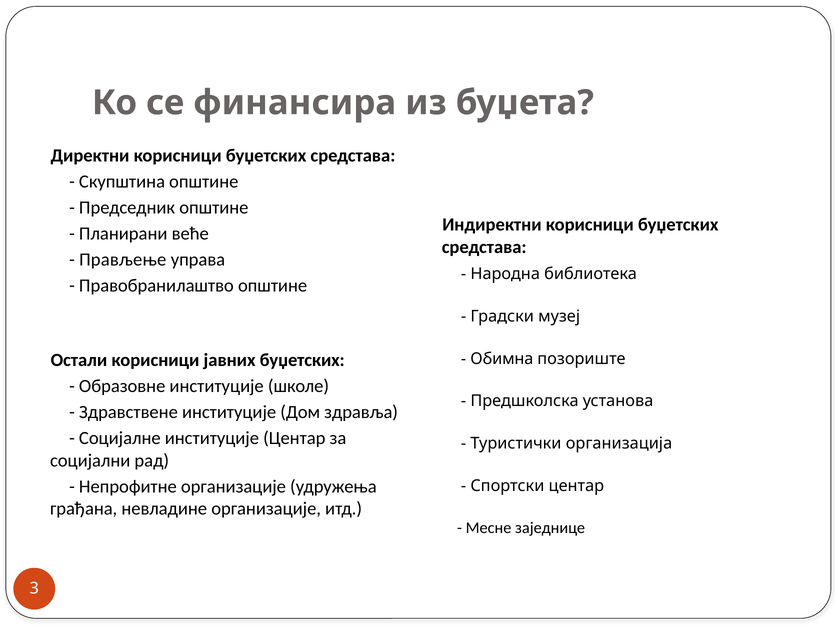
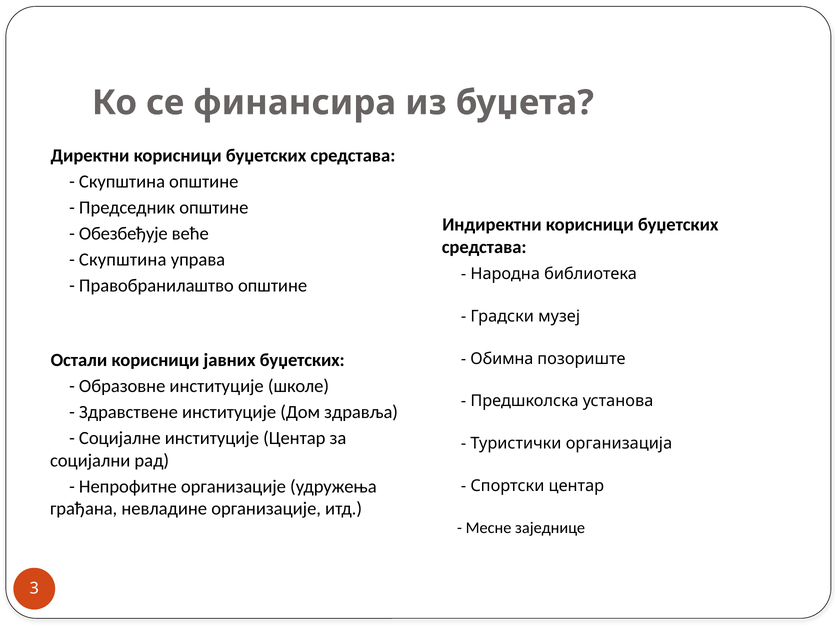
Планирани: Планирани -> Обезбеђује (123, 234)
Прављење: Прављење -> Скупштина (123, 260)
